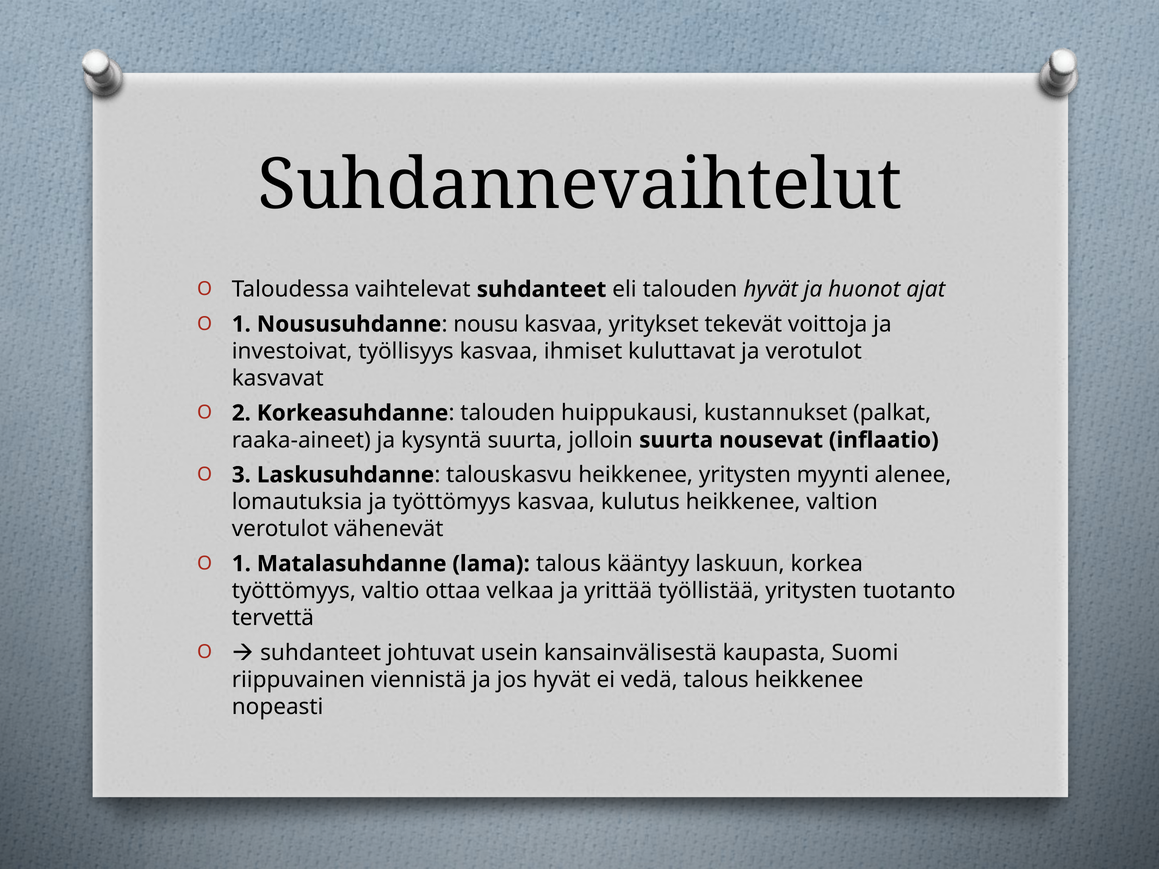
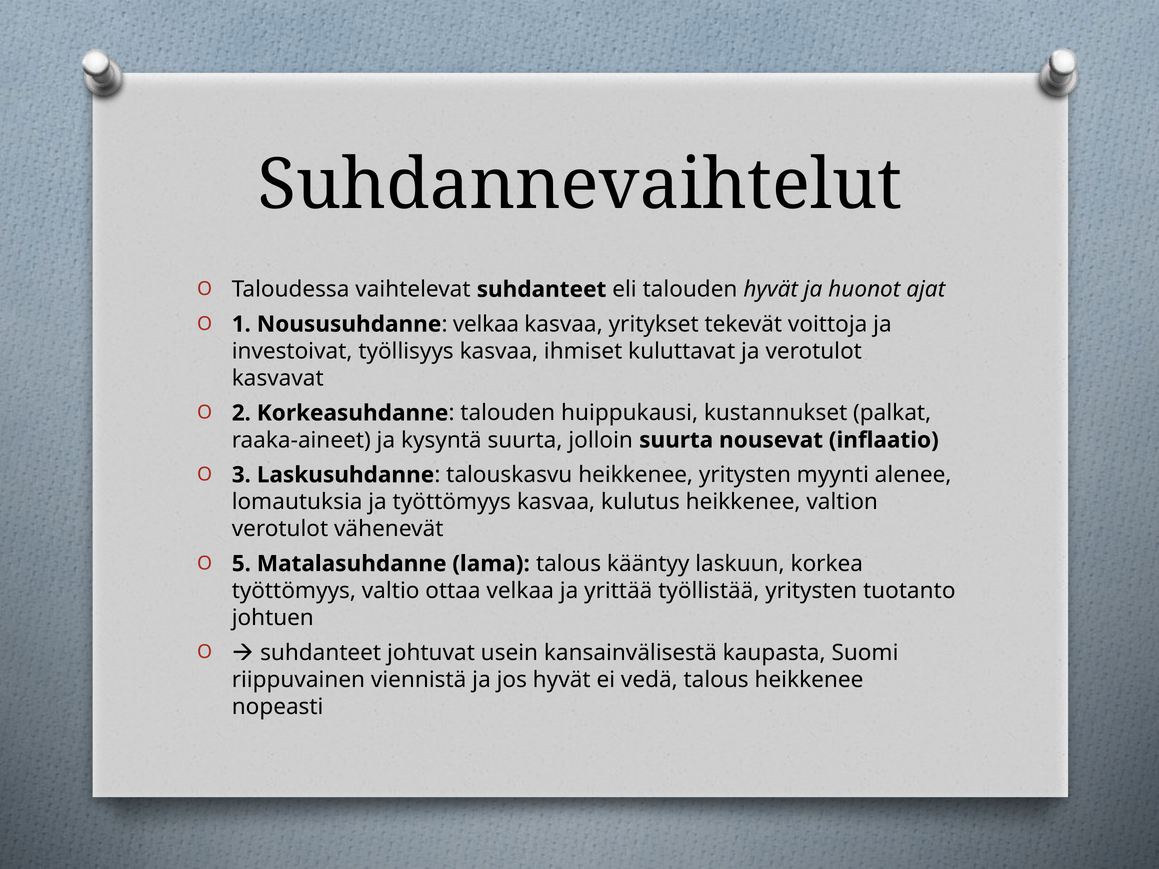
Noususuhdanne nousu: nousu -> velkaa (486, 324)
1: 1 -> 5 (241, 564)
tervettä: tervettä -> johtuen (273, 618)
